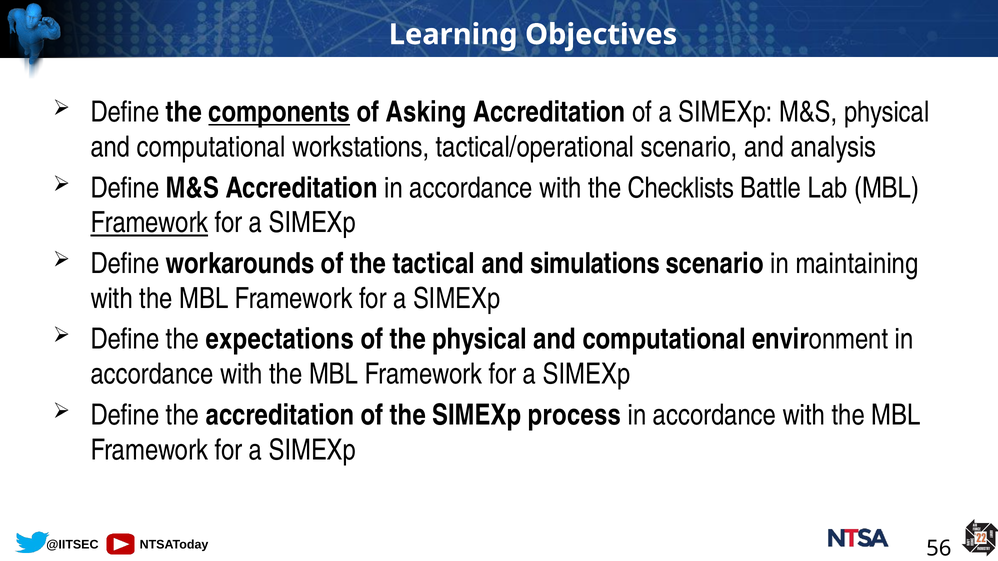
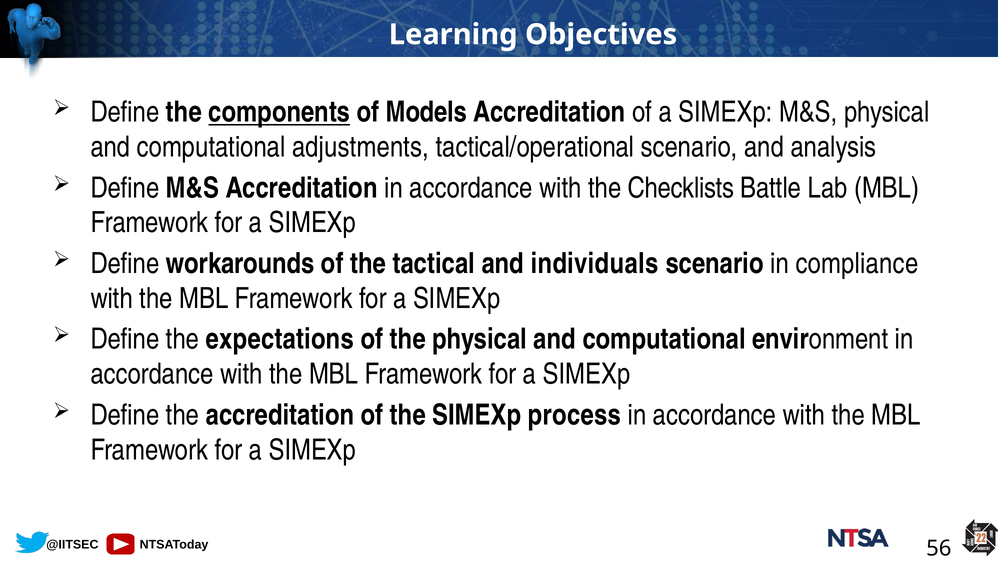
Asking: Asking -> Models (426, 112)
workstations: workstations -> adjustments (361, 147)
Framework underline: present -> none (149, 223)
simulations: simulations -> individuals (595, 264)
maintaining: maintaining -> compliance (857, 264)
